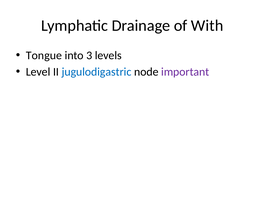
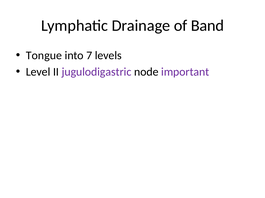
With: With -> Band (207, 26)
3: 3 -> 7 (89, 56)
jugulodigastric colour: blue -> purple (97, 72)
